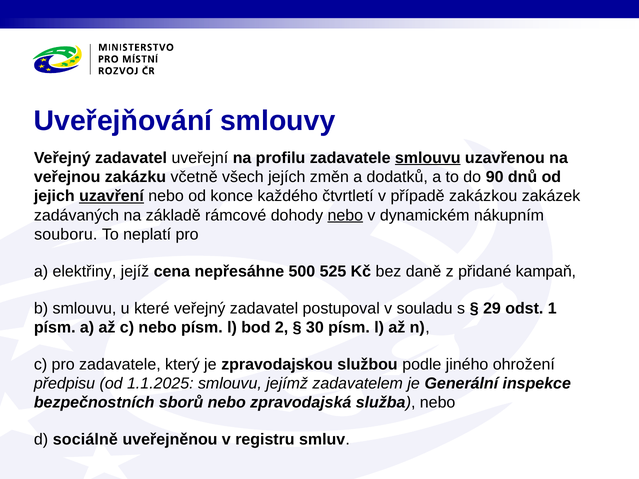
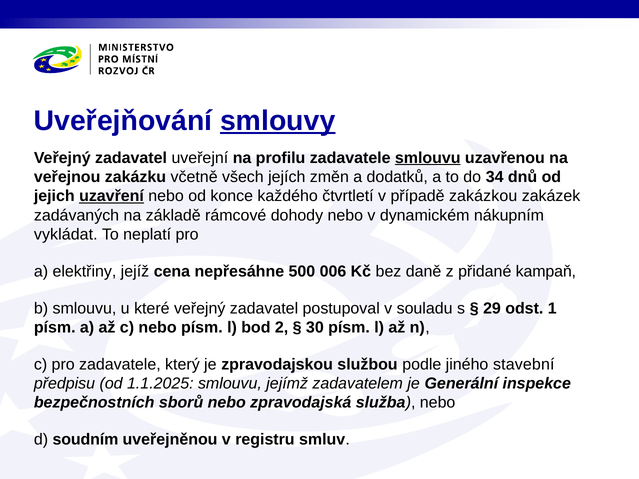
smlouvy underline: none -> present (278, 121)
90: 90 -> 34 (495, 177)
nebo underline: present -> none (345, 215)
souboru: souboru -> vykládat (66, 235)
525: 525 -> 006 (333, 271)
ohrožení: ohrožení -> stavební (524, 365)
sociálně: sociálně -> soudním (85, 440)
